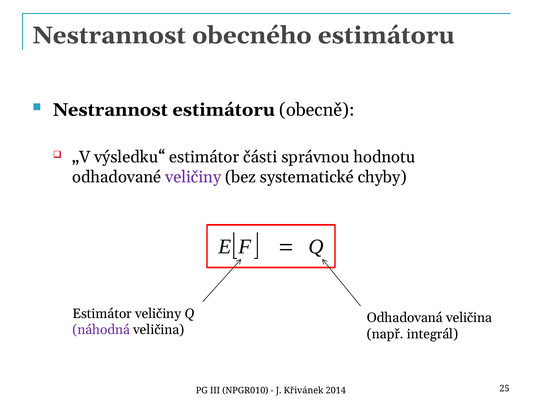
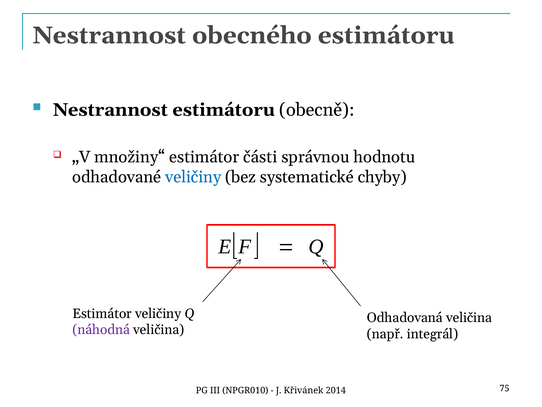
výsledku“: výsledku“ -> množiny“ (130, 157)
veličiny colour: purple -> blue (193, 177)
25: 25 -> 75 (504, 388)
